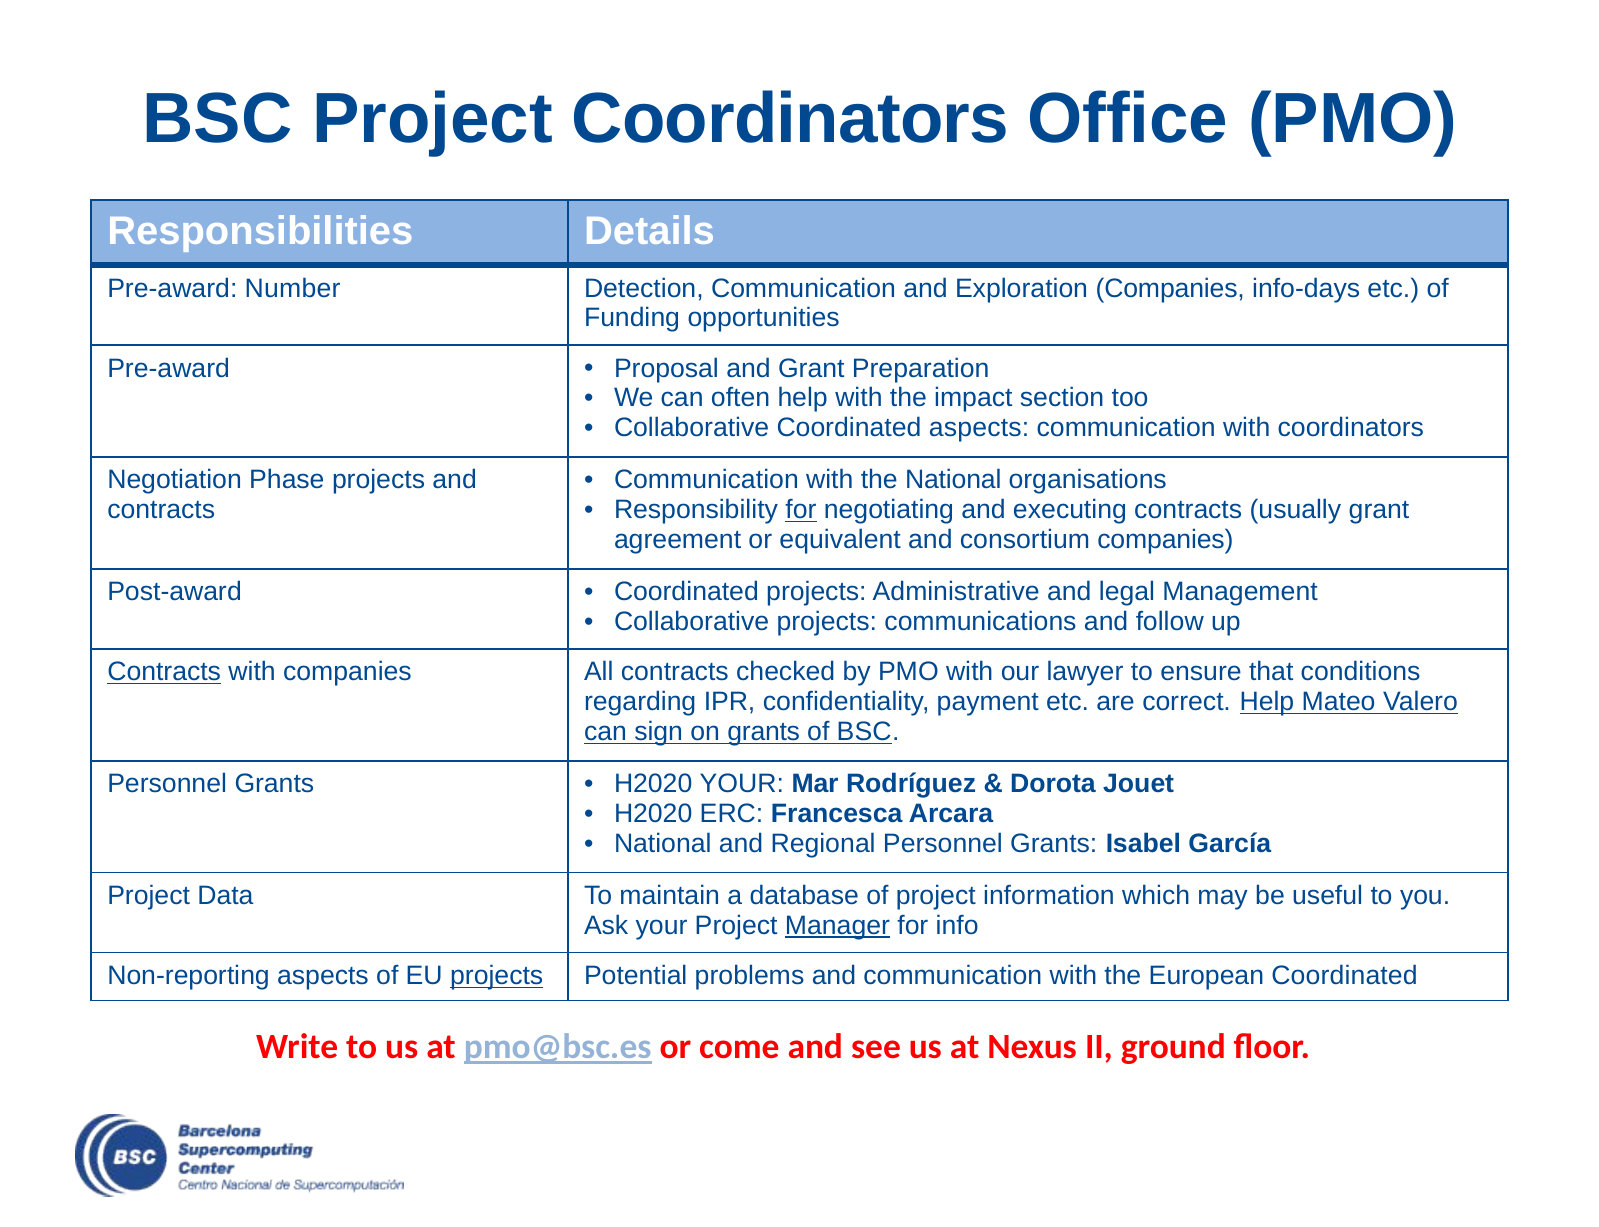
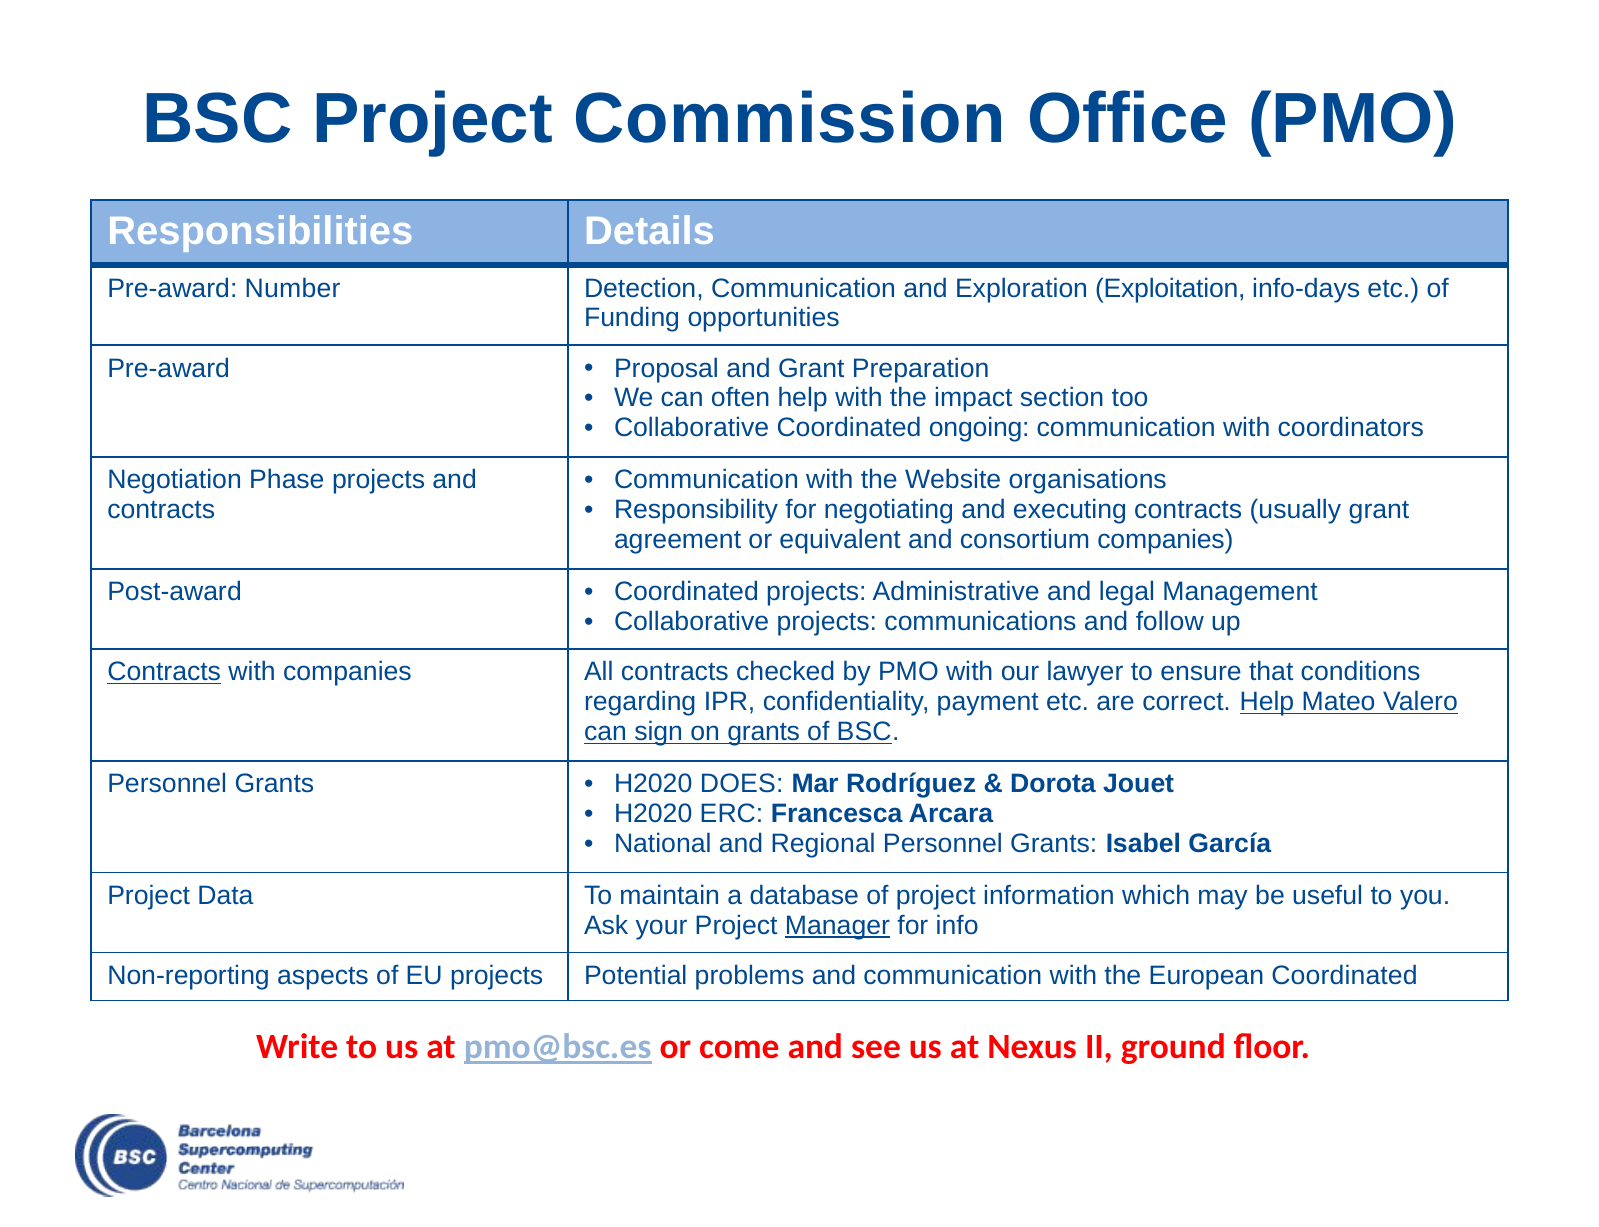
Project Coordinators: Coordinators -> Commission (790, 119)
Exploration Companies: Companies -> Exploitation (1170, 288)
Coordinated aspects: aspects -> ongoing (979, 428)
the National: National -> Website (953, 480)
for underline: present -> none (801, 510)
H2020 YOUR: YOUR -> DOES (742, 784)
projects underline: present -> none (497, 976)
